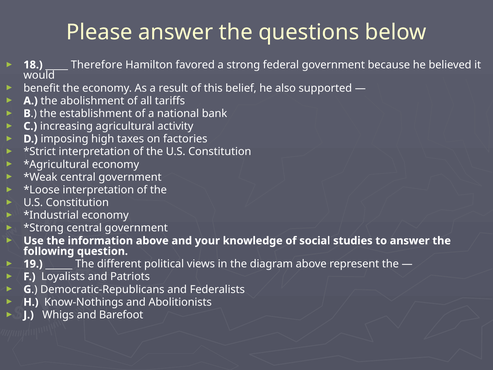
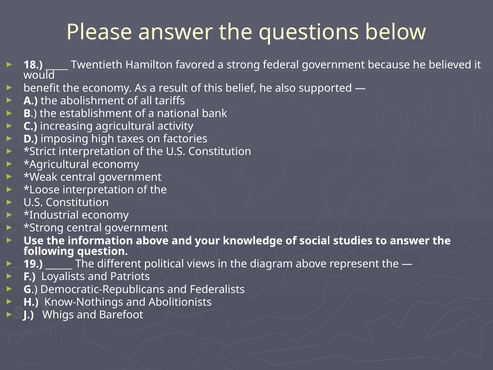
Therefore: Therefore -> Twentieth (97, 65)
